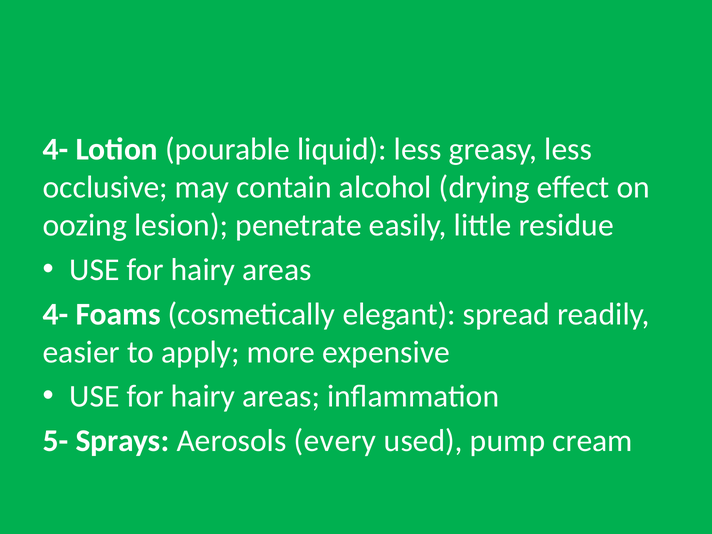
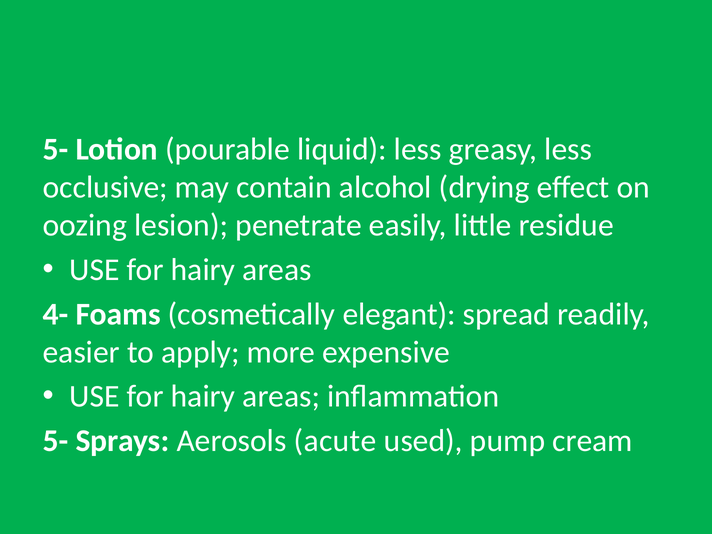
4-: 4- -> 5- (56, 149)
every: every -> acute (335, 441)
